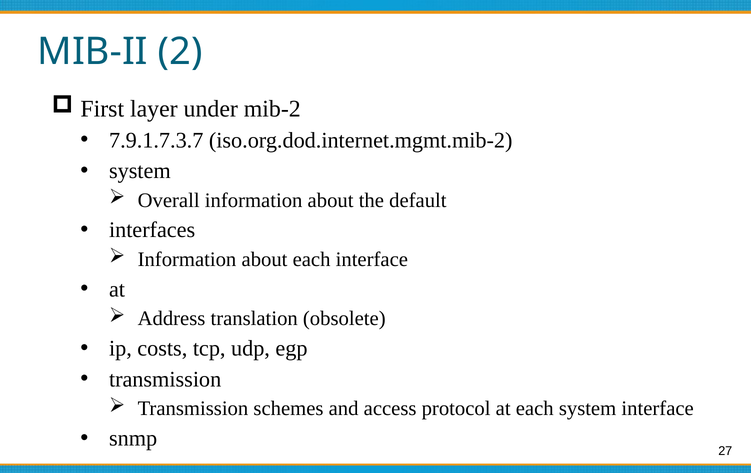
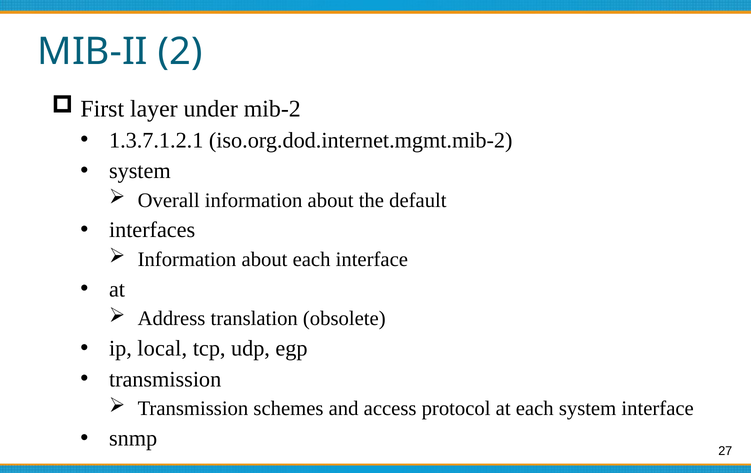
7.9.1.7.3.7: 7.9.1.7.3.7 -> 1.3.7.1.2.1 (156, 140)
costs: costs -> local (162, 349)
